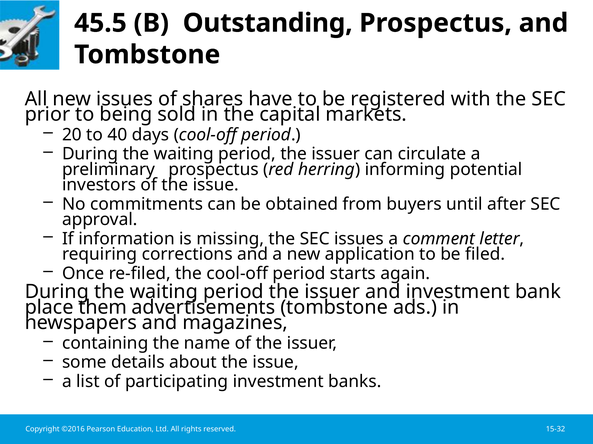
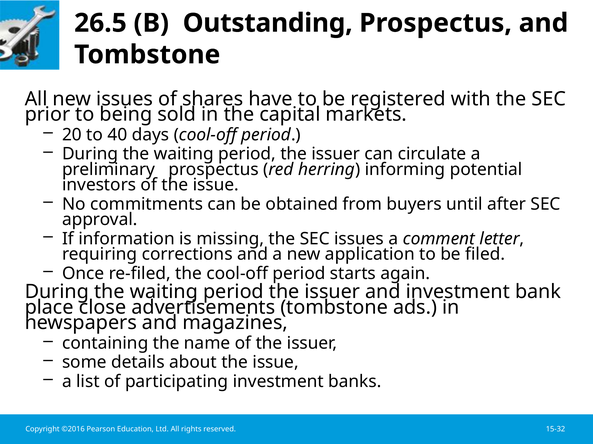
45.5: 45.5 -> 26.5 (100, 23)
them: them -> close (103, 308)
